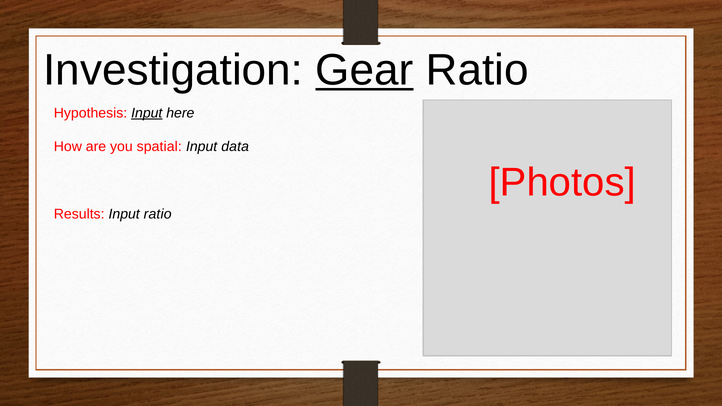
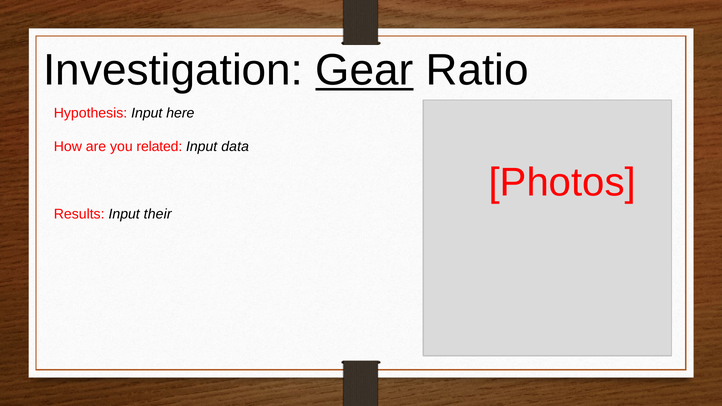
Input underline: present -> none (147, 113)
spatial: spatial -> related (159, 147)
Input ratio: ratio -> their (158, 214)
